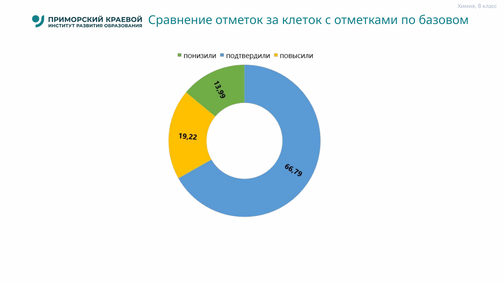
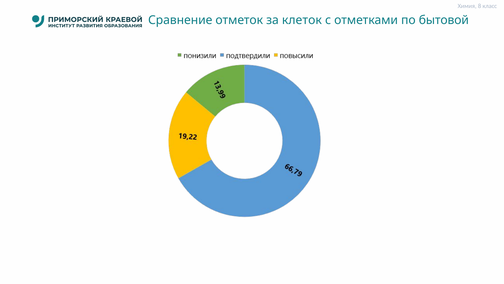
базовом: базовом -> бытовой (444, 20)
